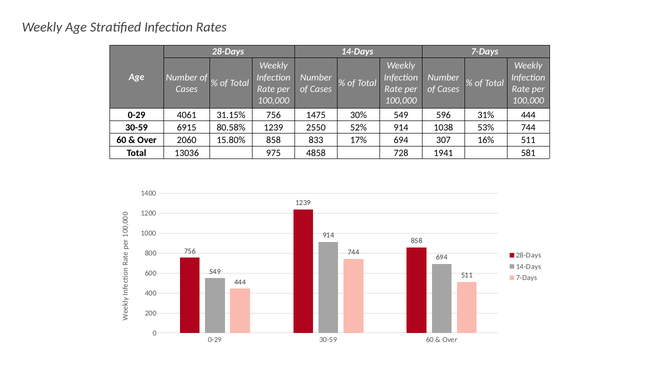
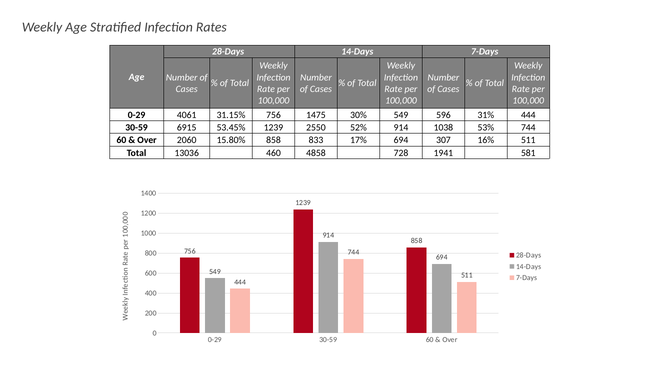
80.58%: 80.58% -> 53.45% (231, 127)
975: 975 -> 460 (274, 153)
